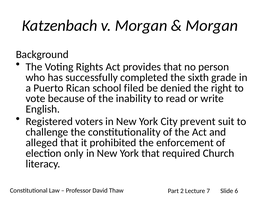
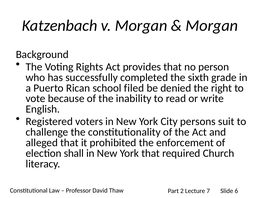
prevent: prevent -> persons (198, 122)
only: only -> shall (74, 153)
